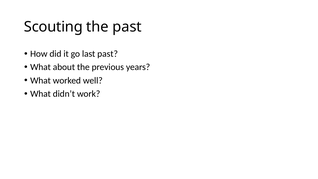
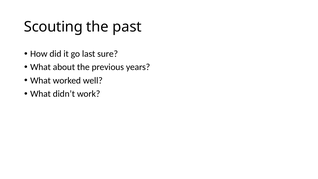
last past: past -> sure (108, 54)
